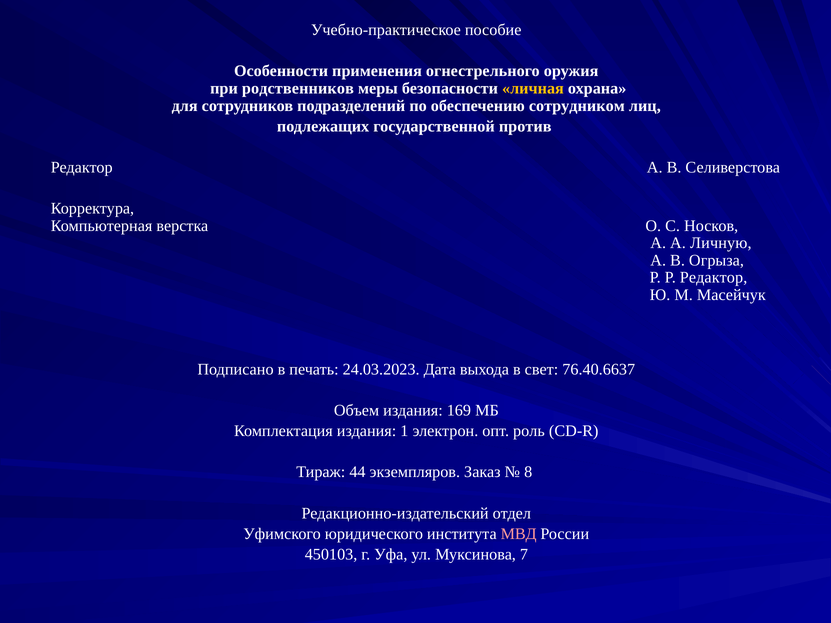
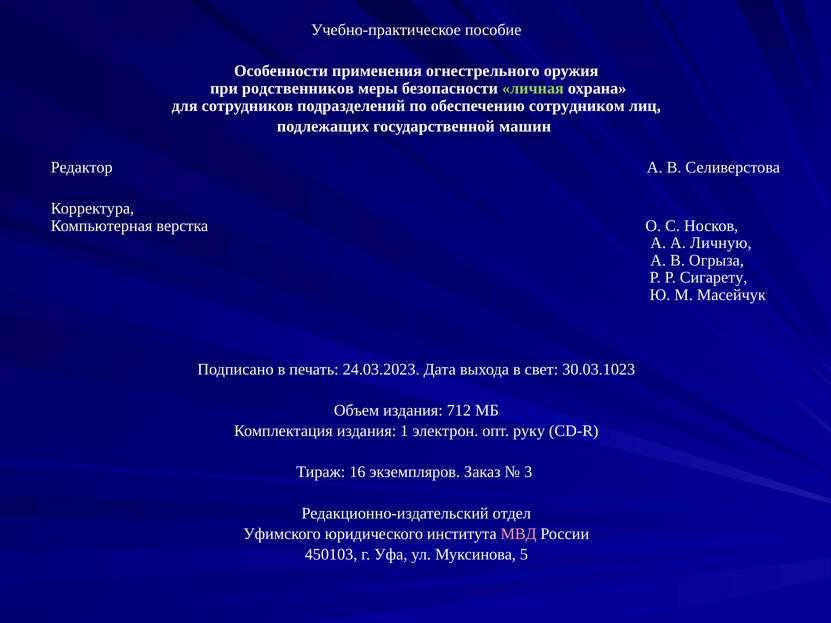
личная colour: yellow -> light green (533, 88)
против: против -> машин (525, 126)
Р Редактор: Редактор -> Сигарету (714, 278)
76.40.6637: 76.40.6637 -> 30.03.1023 (599, 370)
169: 169 -> 712 (459, 411)
роль: роль -> руку (529, 431)
44: 44 -> 16 (357, 472)
8: 8 -> 3 (528, 472)
7: 7 -> 5 (524, 554)
